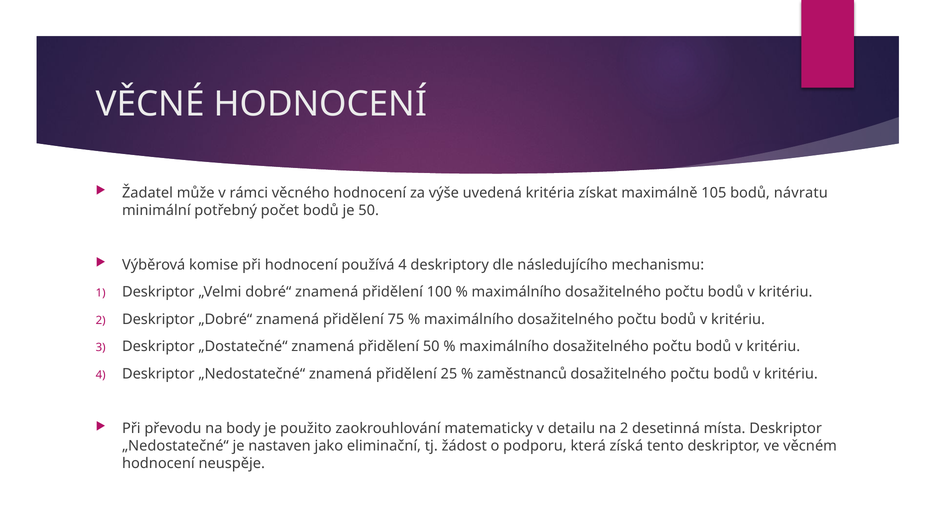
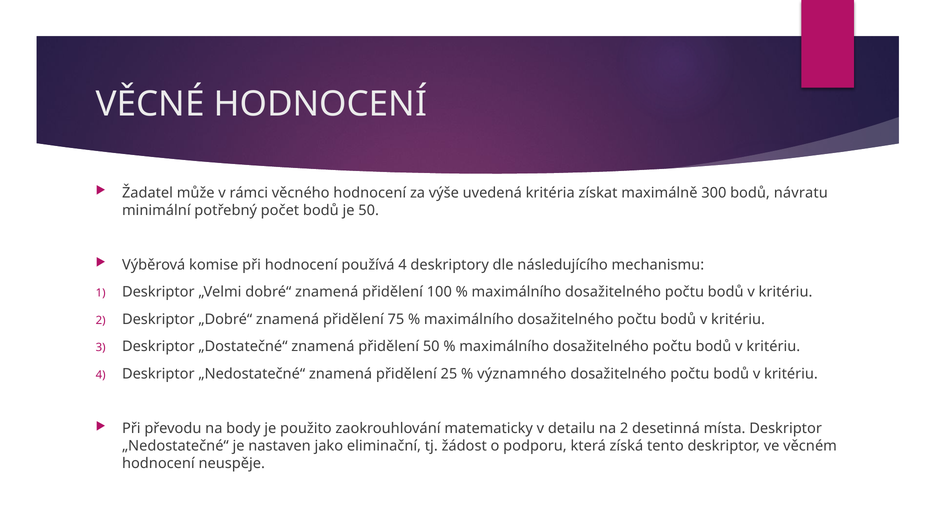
105: 105 -> 300 (714, 193)
zaměstnanců: zaměstnanců -> významného (522, 374)
